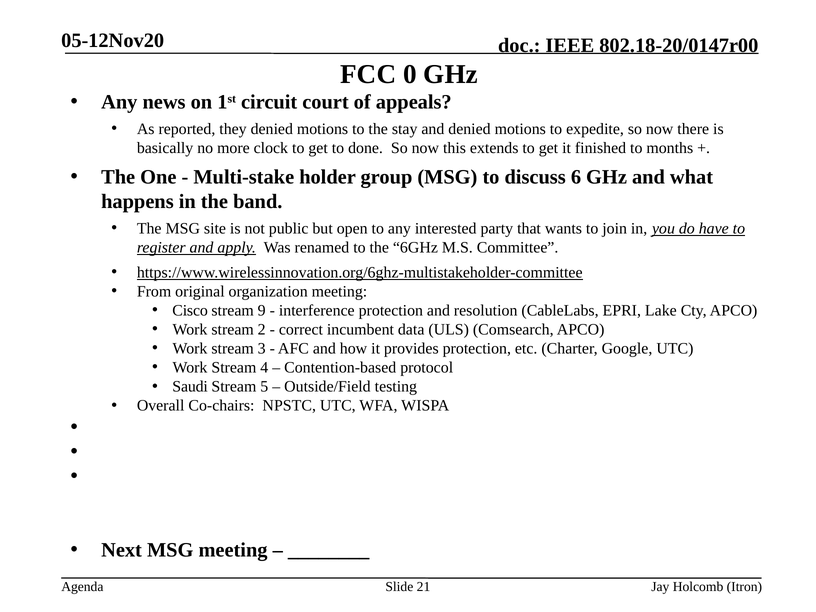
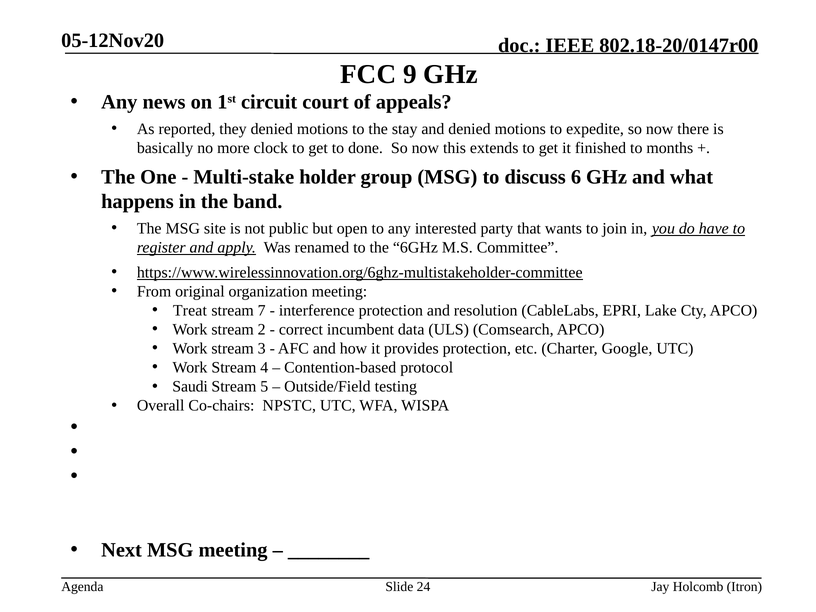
0: 0 -> 9 (410, 74)
Cisco: Cisco -> Treat (190, 310)
9: 9 -> 7 (262, 310)
21: 21 -> 24 (424, 587)
